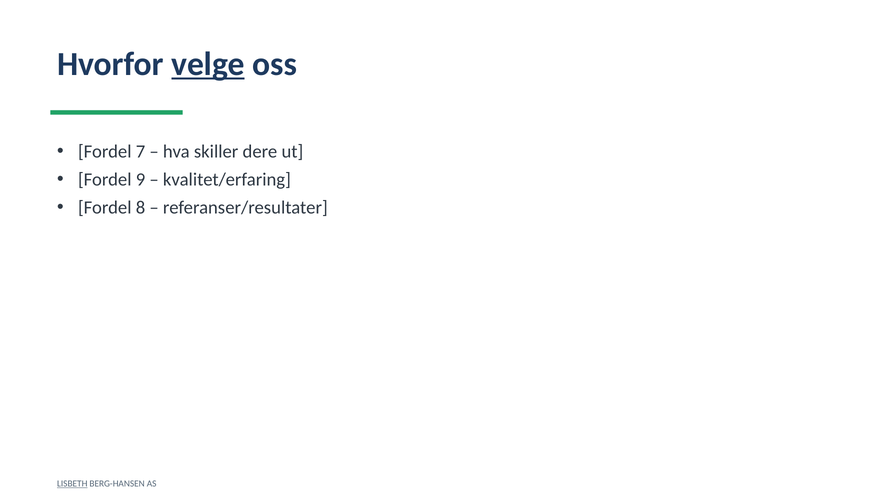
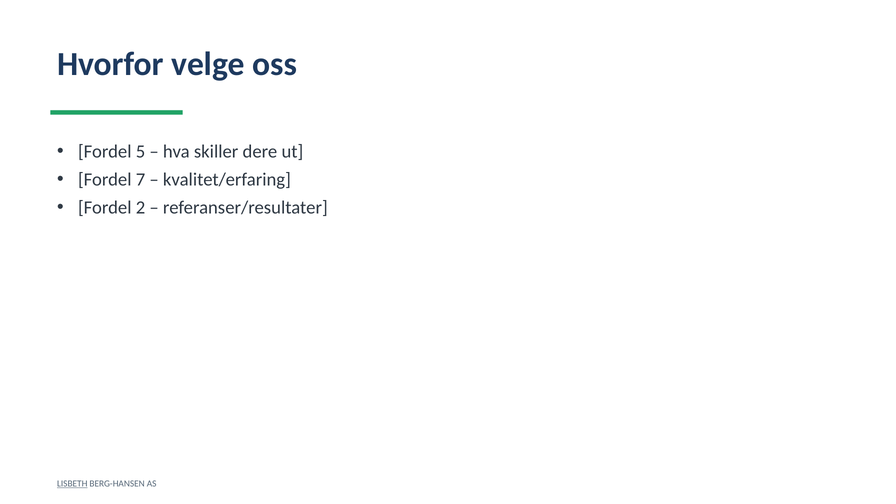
velge underline: present -> none (208, 64)
7: 7 -> 5 (141, 152)
9: 9 -> 7 (141, 180)
8: 8 -> 2 (141, 208)
